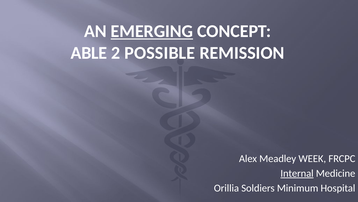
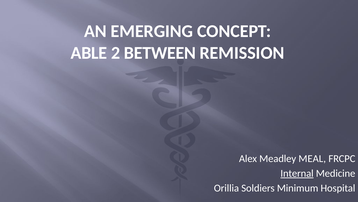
EMERGING underline: present -> none (152, 31)
POSSIBLE: POSSIBLE -> BETWEEN (160, 53)
WEEK: WEEK -> MEAL (312, 158)
